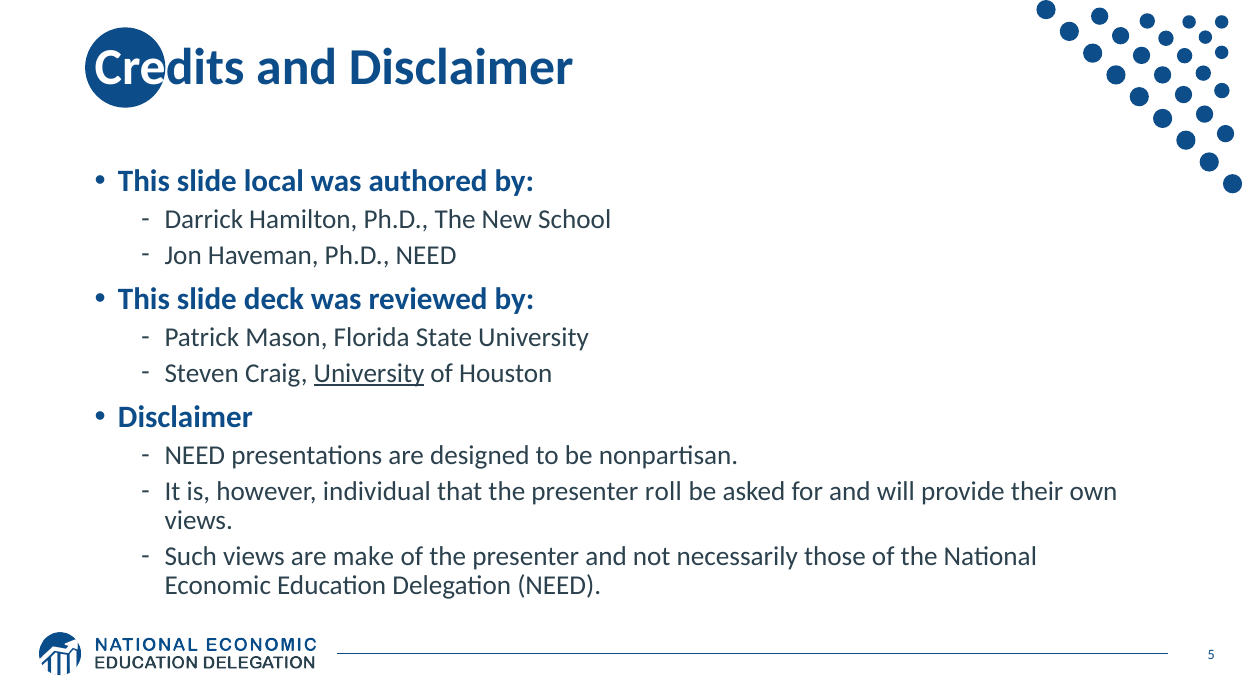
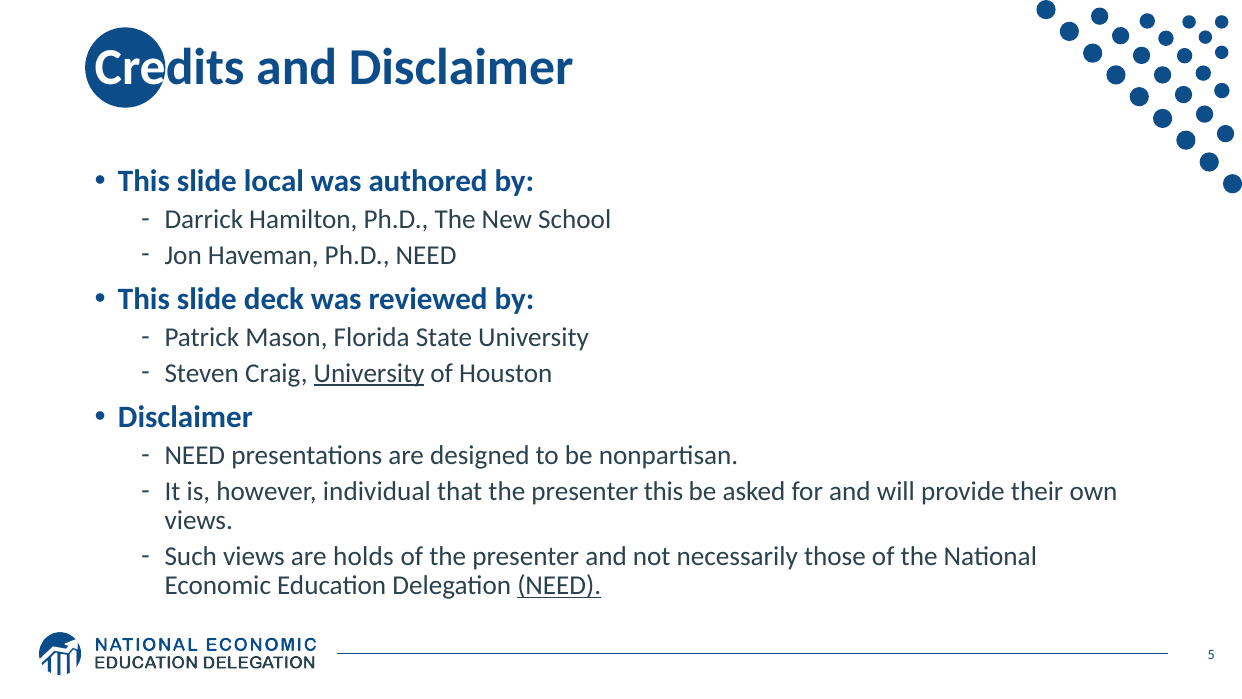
presenter roll: roll -> this (664, 491)
make: make -> holds (363, 556)
NEED underline: none -> present (559, 585)
